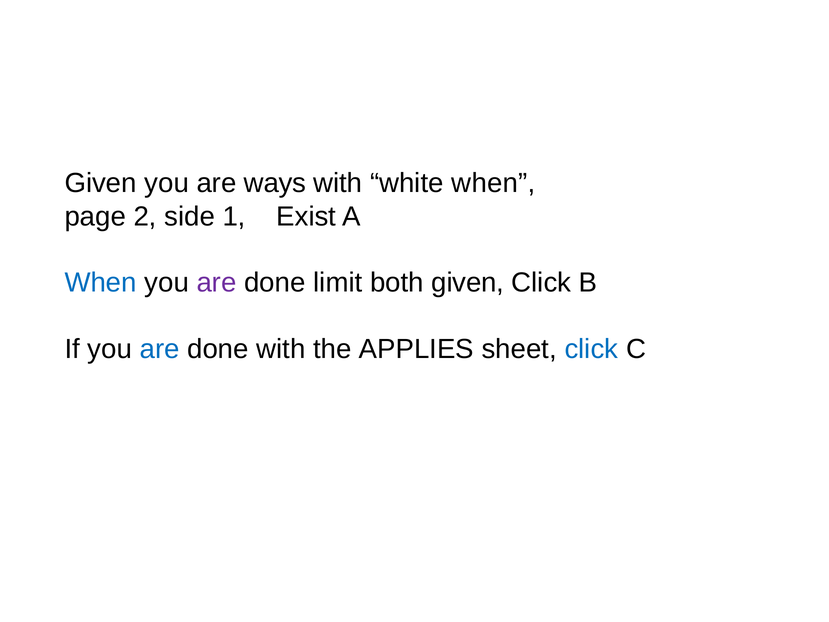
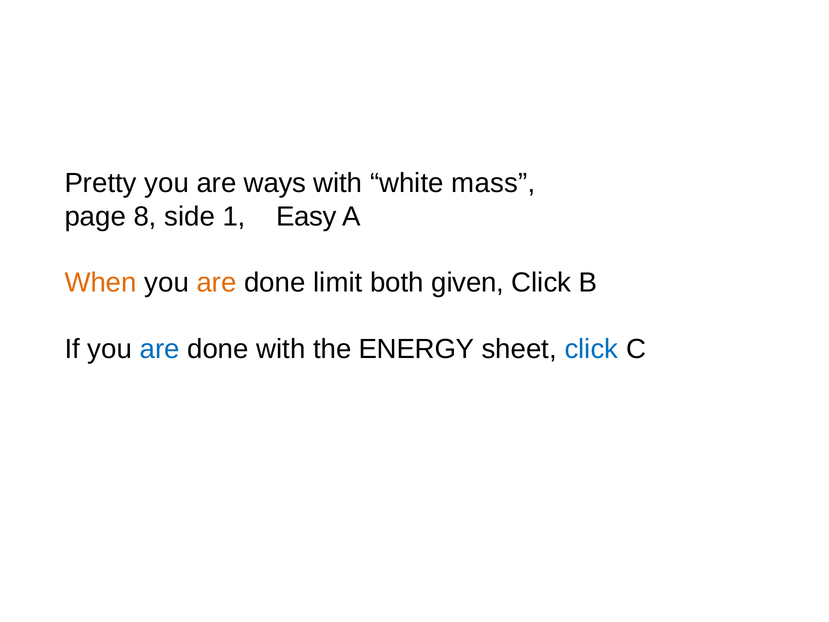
Given: Given -> Pretty (101, 183)
white when: when -> mass (493, 183)
2: 2 -> 8 (145, 216)
Exist: Exist -> Easy (306, 216)
When colour: blue -> orange (101, 283)
are colour: purple -> orange (217, 283)
APPLIES: APPLIES -> ENERGY (416, 349)
